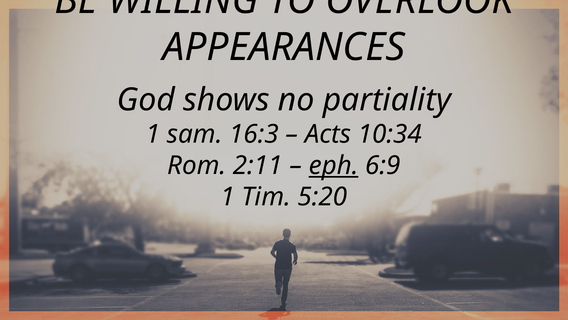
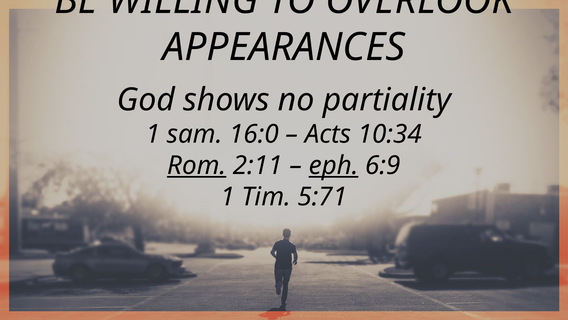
16:3: 16:3 -> 16:0 (254, 134)
Rom underline: none -> present (197, 165)
5:20: 5:20 -> 5:71 (322, 197)
